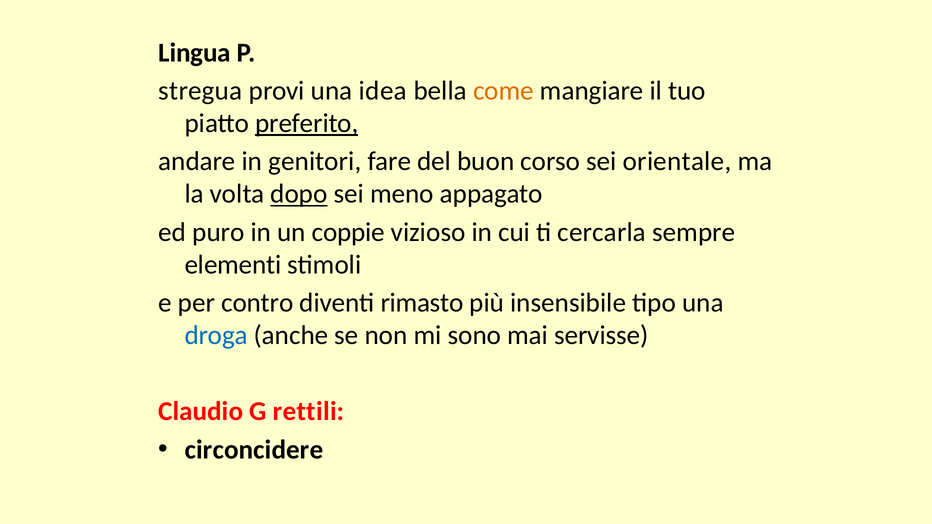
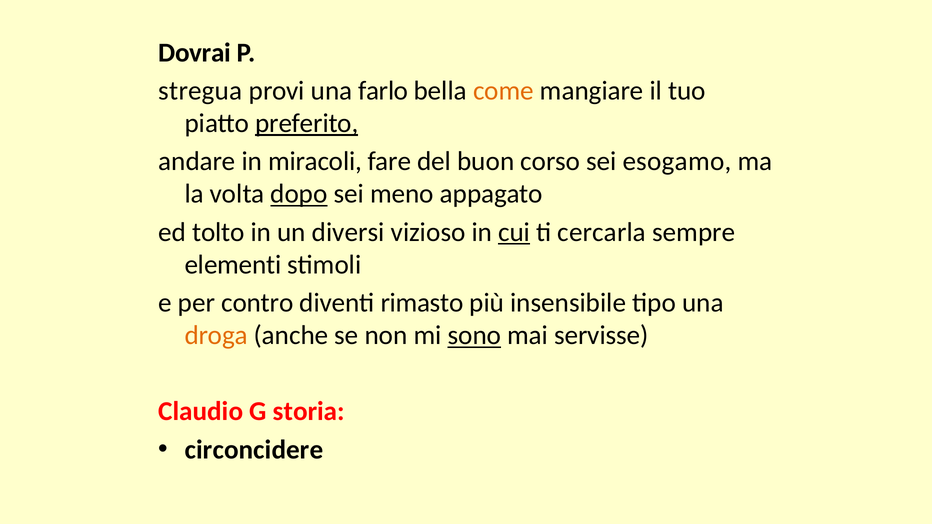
Lingua: Lingua -> Dovrai (195, 53)
idea: idea -> farlo (383, 91)
genitori: genitori -> miracoli (315, 161)
orientale: orientale -> esogamo (677, 161)
puro: puro -> tolto (218, 232)
coppie: coppie -> diversi (348, 232)
cui underline: none -> present (514, 232)
droga colour: blue -> orange (216, 336)
sono underline: none -> present (474, 336)
rettili: rettili -> storia (309, 412)
